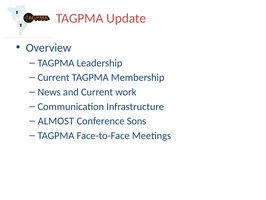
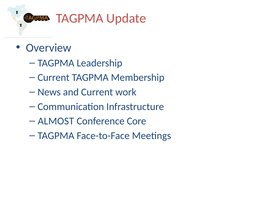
Sons: Sons -> Core (137, 121)
